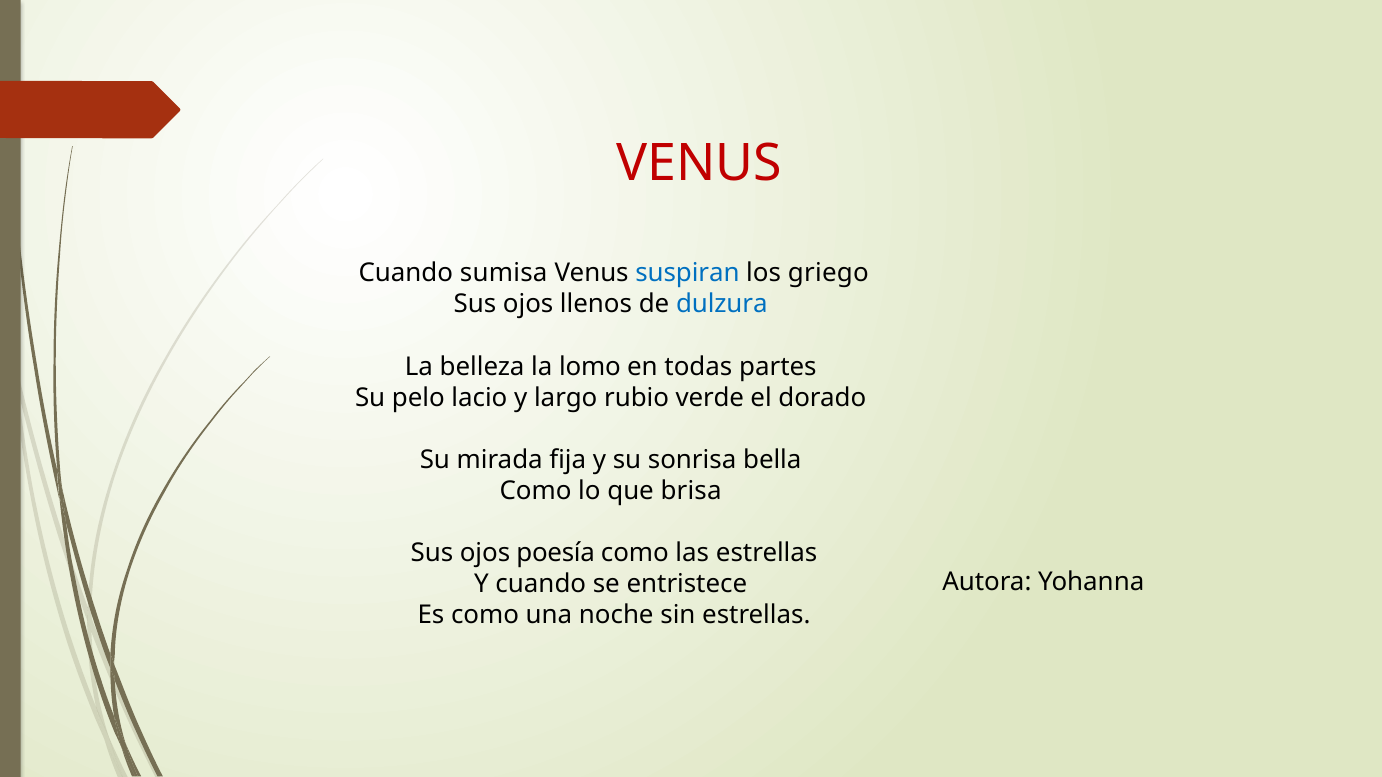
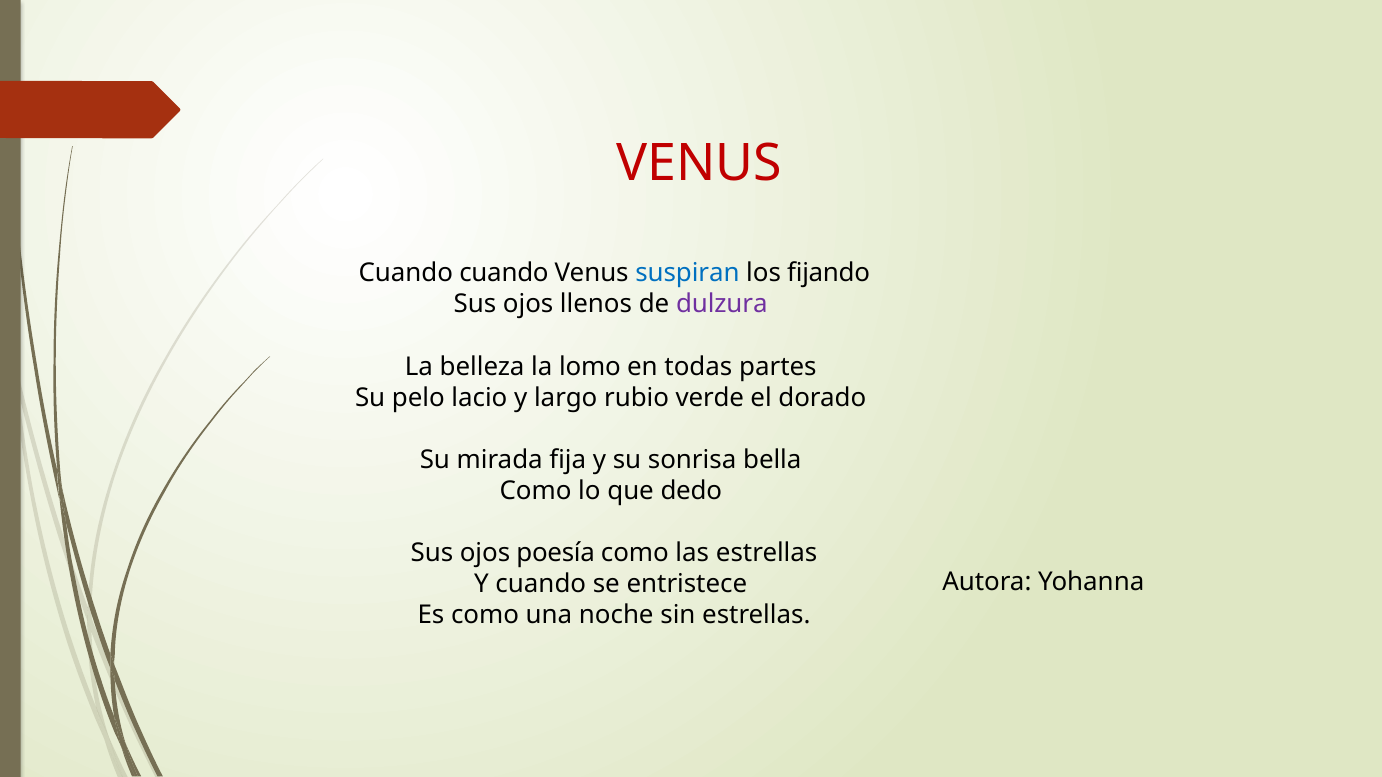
Cuando sumisa: sumisa -> cuando (504, 273)
griego: griego -> fijando (829, 273)
dulzura colour: blue -> purple (722, 305)
brisa: brisa -> dedo (691, 491)
